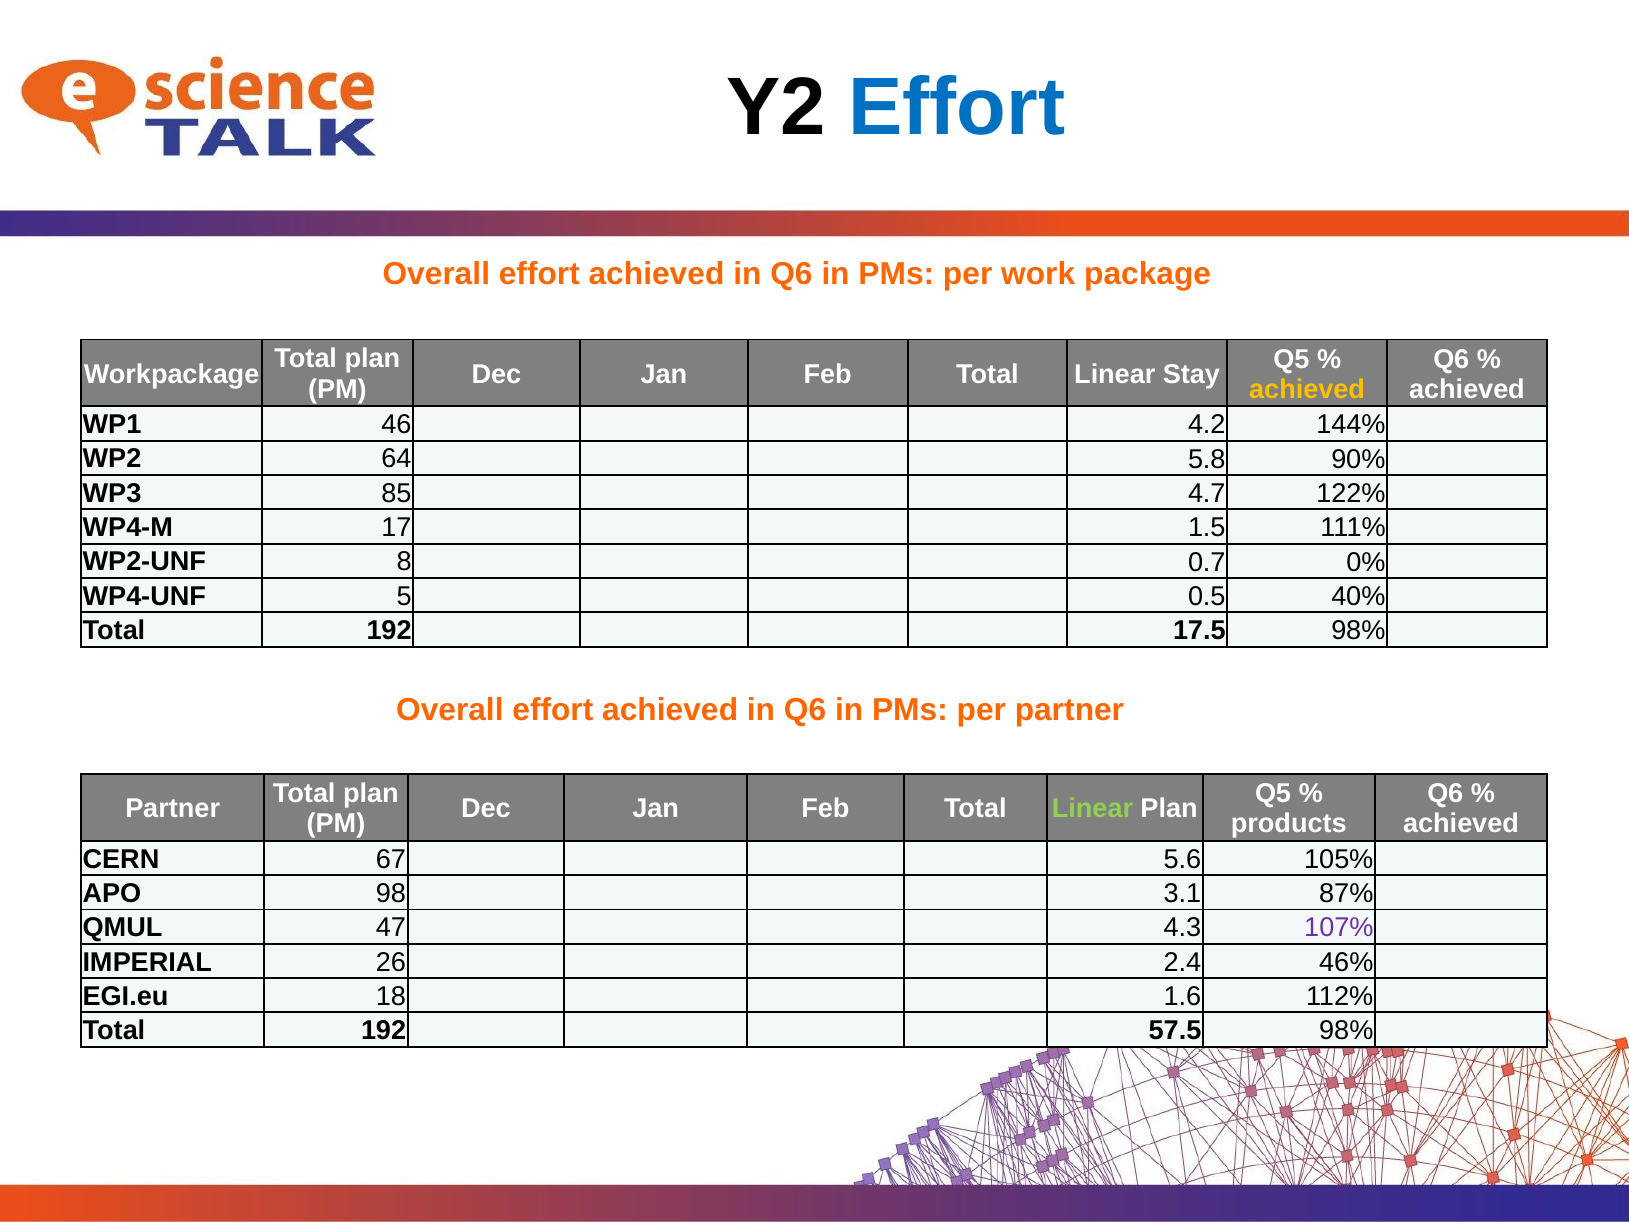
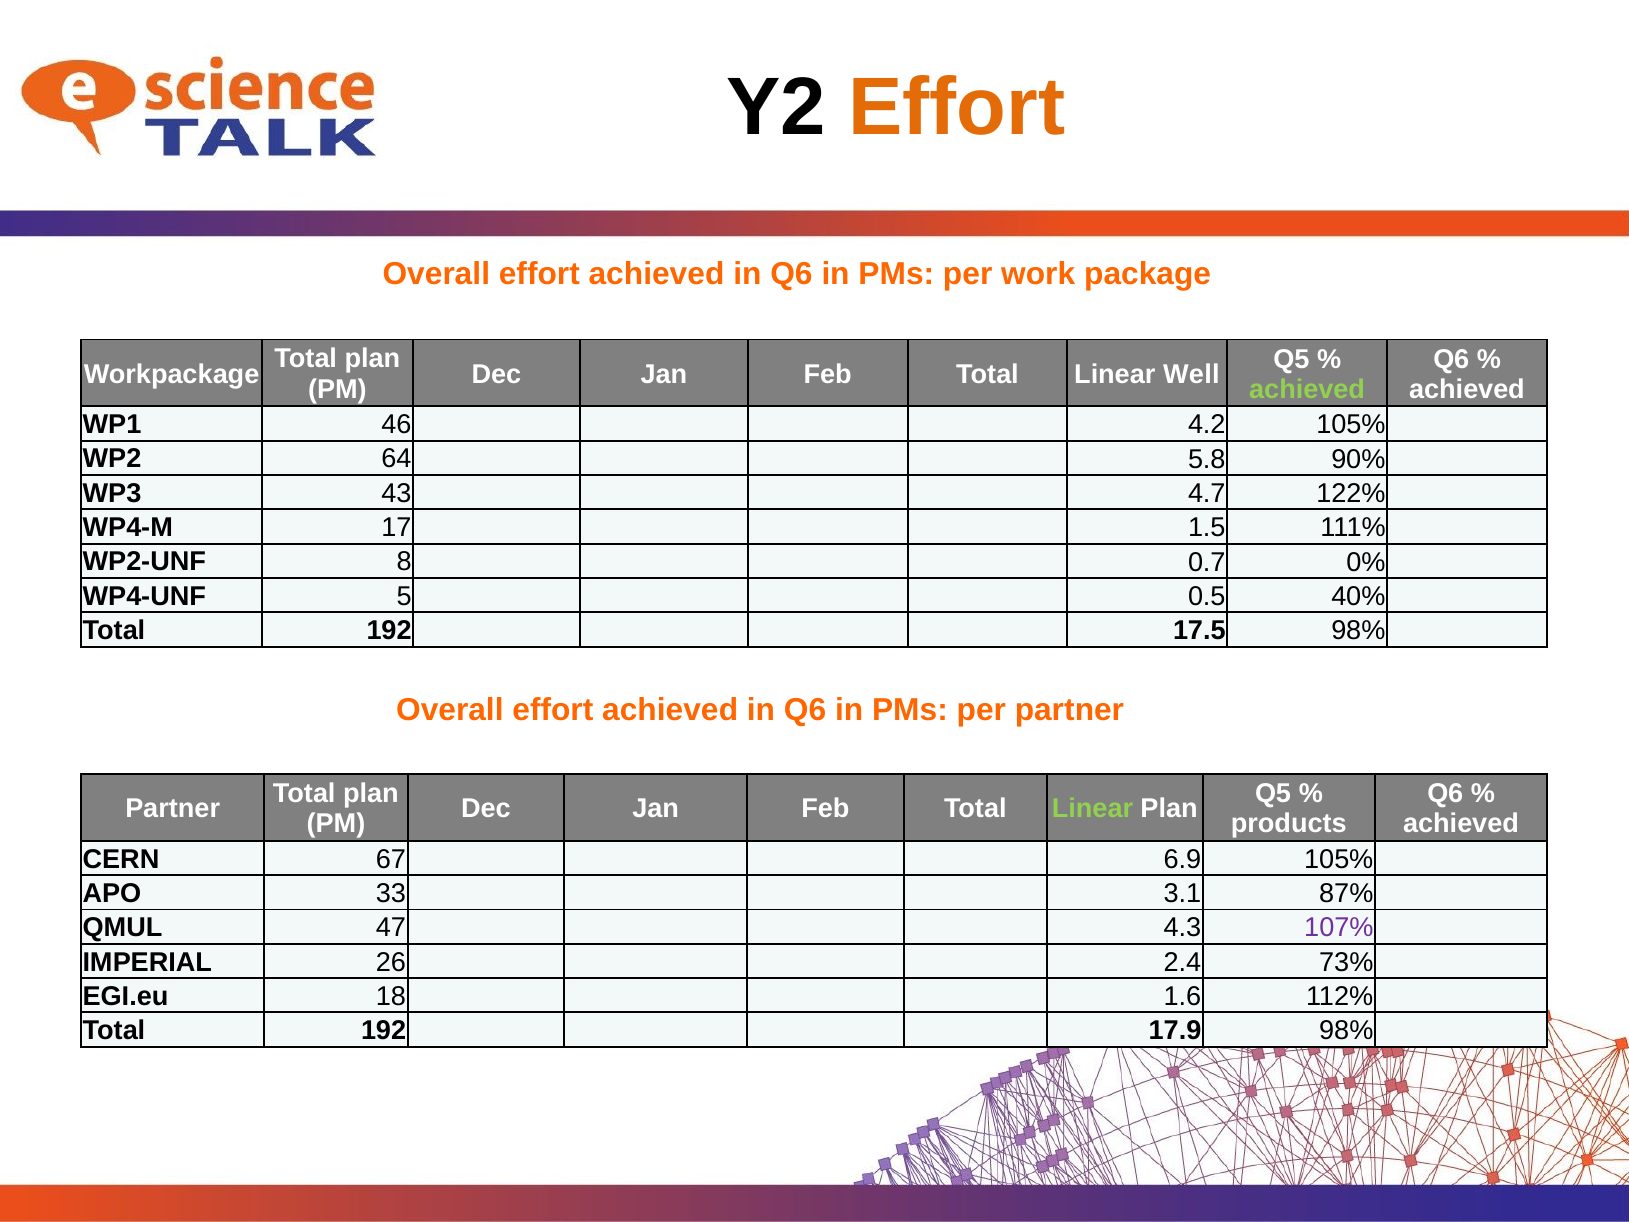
Effort colour: blue -> orange (957, 107)
Stay: Stay -> Well (1191, 374)
achieved colour: yellow -> light green (1307, 389)
4.2 144%: 144% -> 105% (1351, 425)
85: 85 -> 43 (397, 493)
5.6: 5.6 -> 6.9 (1182, 859)
98: 98 -> 33 (391, 893)
46%: 46% -> 73% (1346, 962)
57.5: 57.5 -> 17.9 (1175, 1031)
